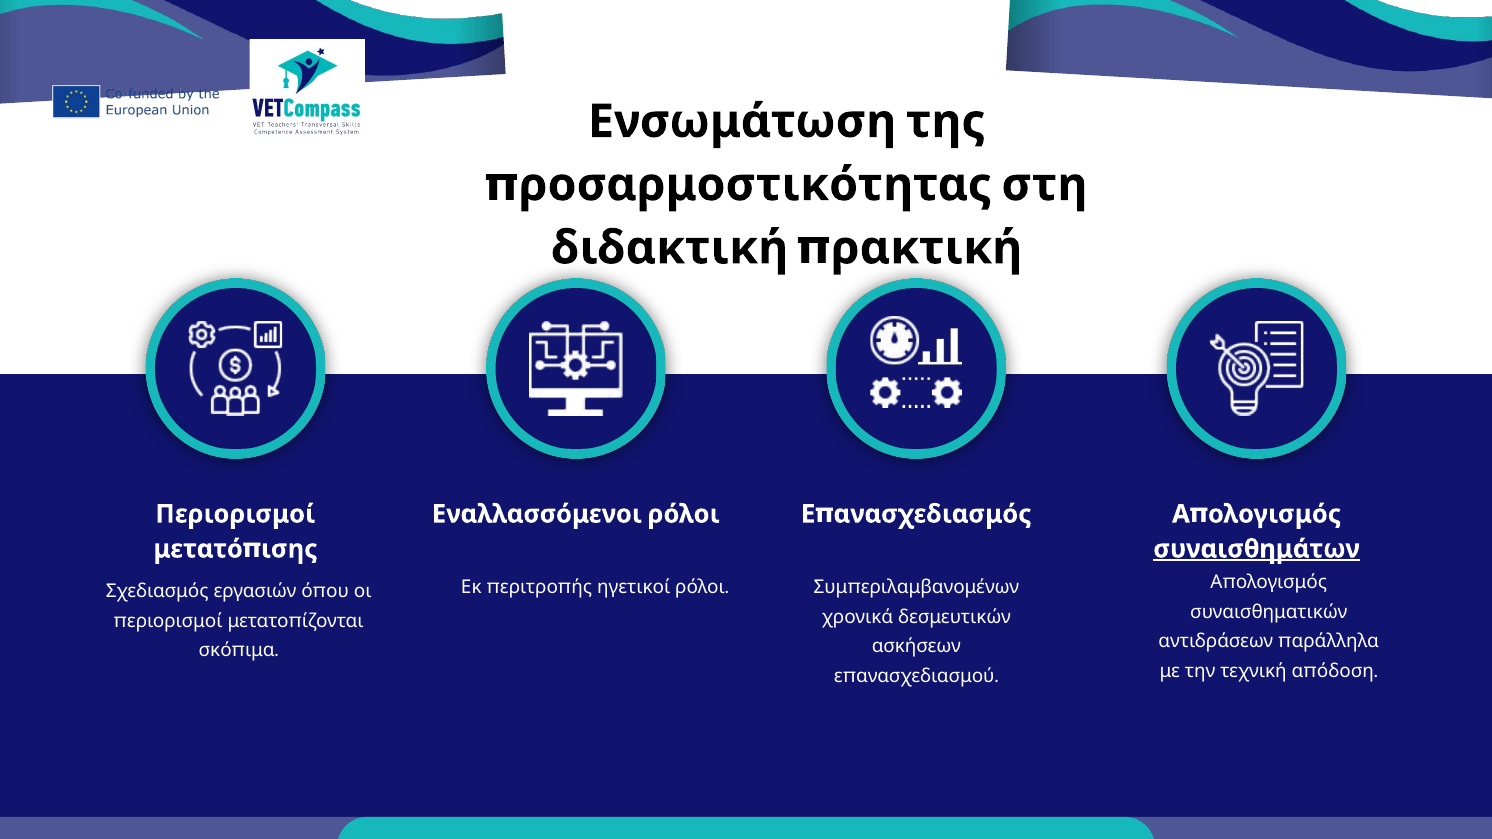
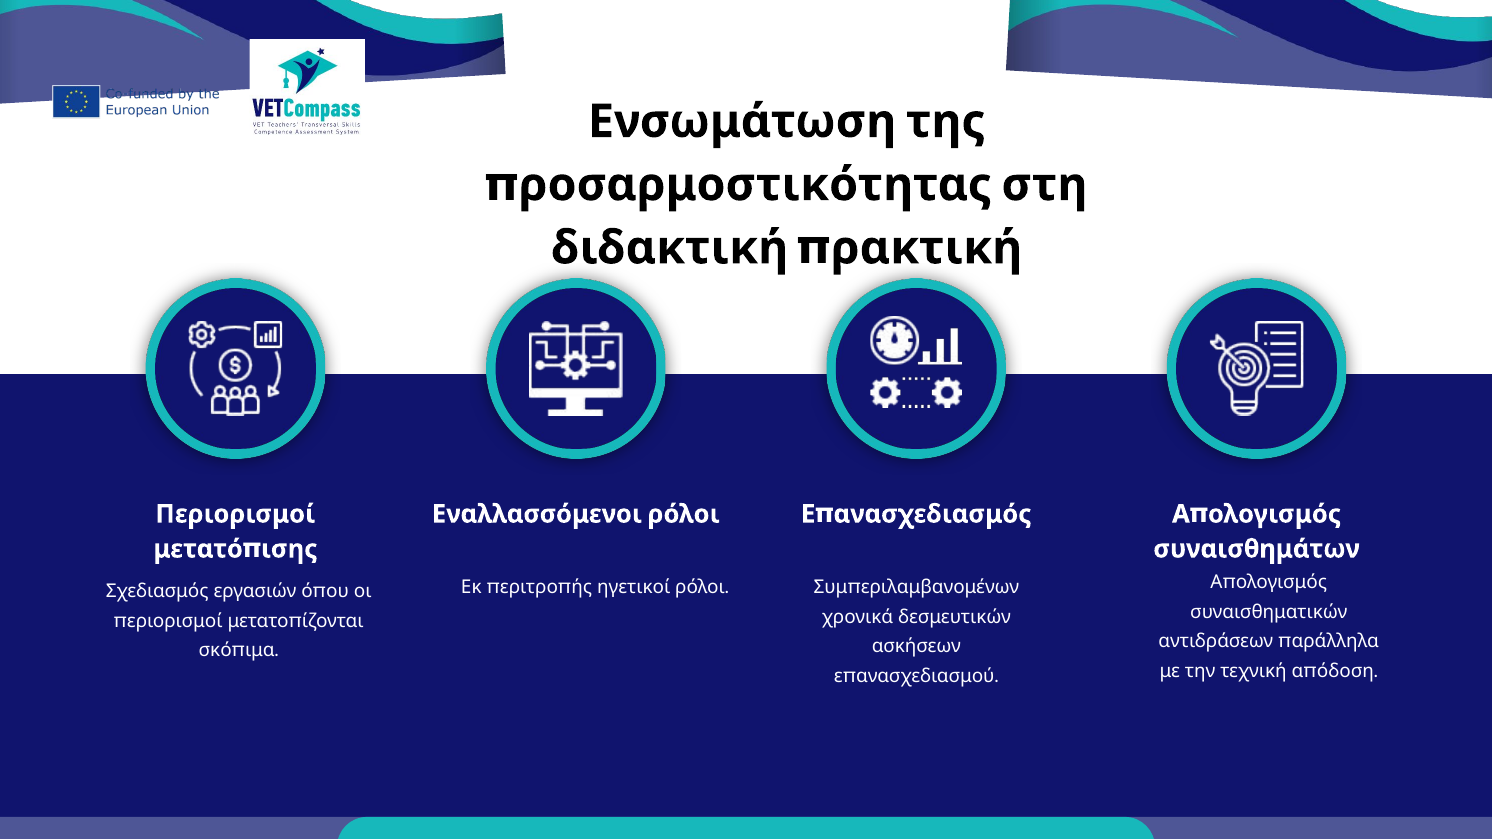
συναισθημάτων underline: present -> none (1257, 549)
